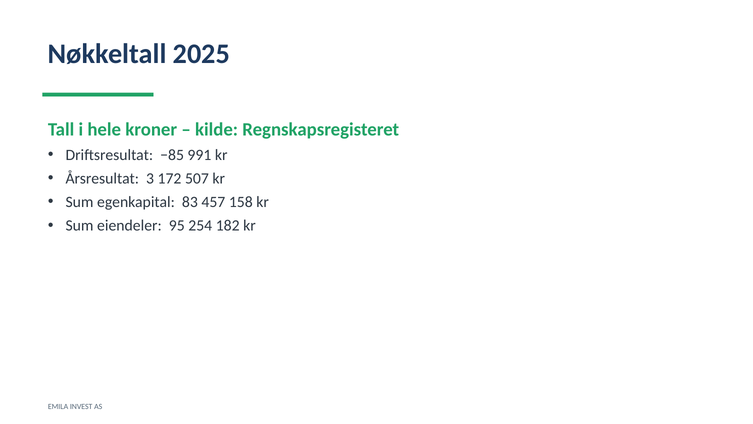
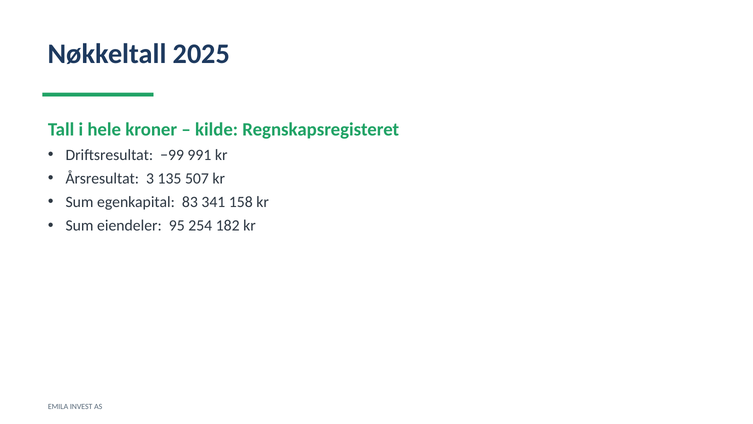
−85: −85 -> −99 (172, 155)
172: 172 -> 135 (169, 178)
457: 457 -> 341 (213, 202)
